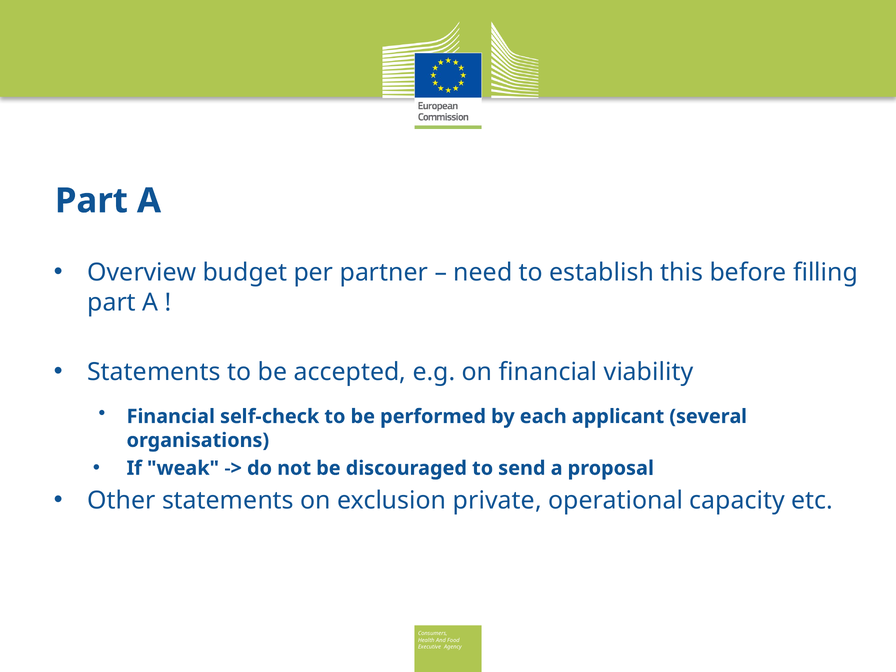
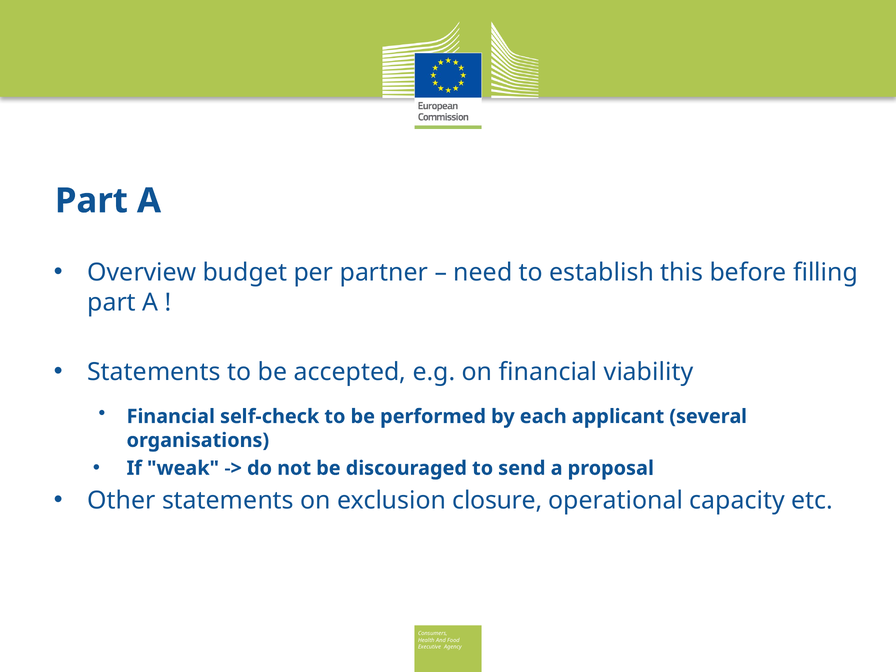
private: private -> closure (497, 500)
